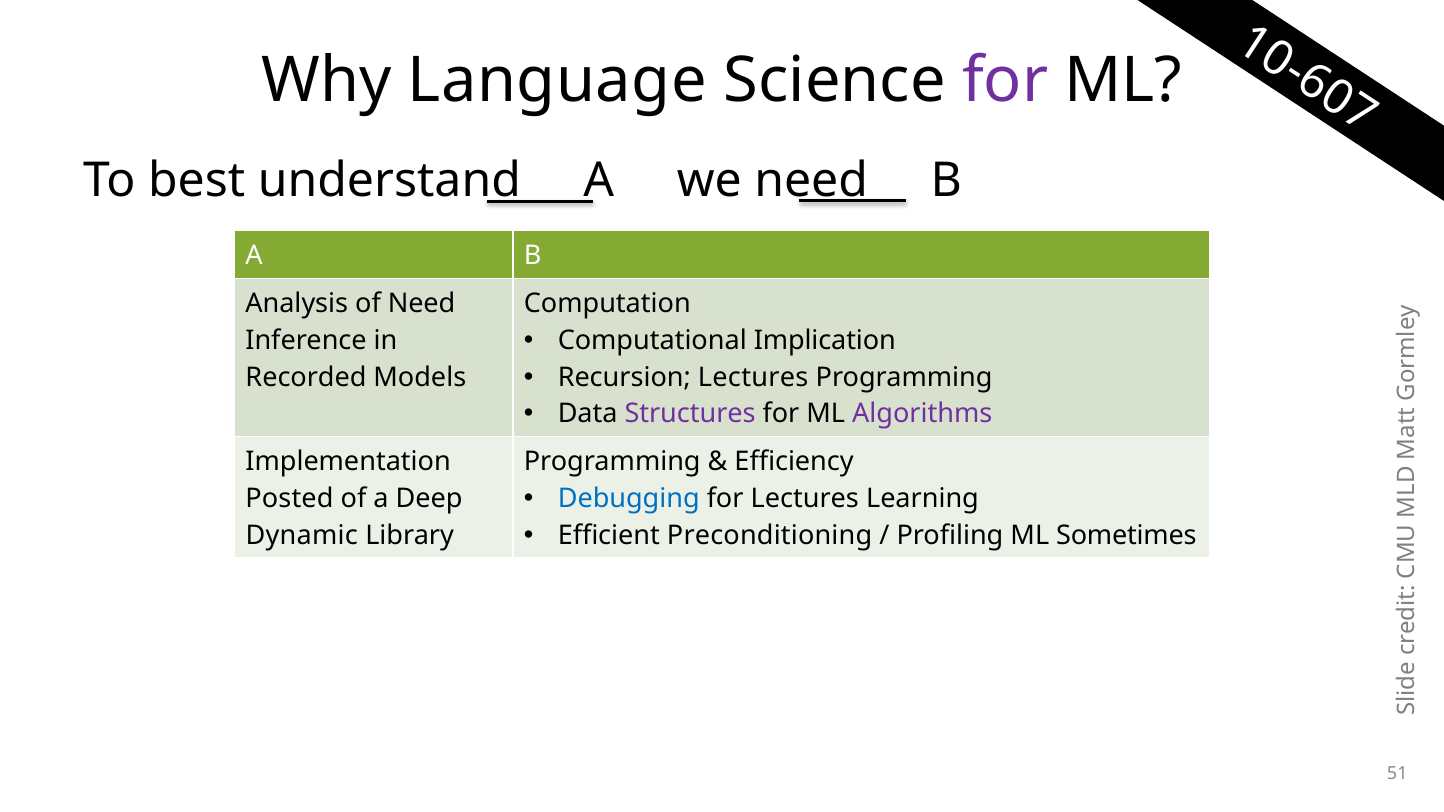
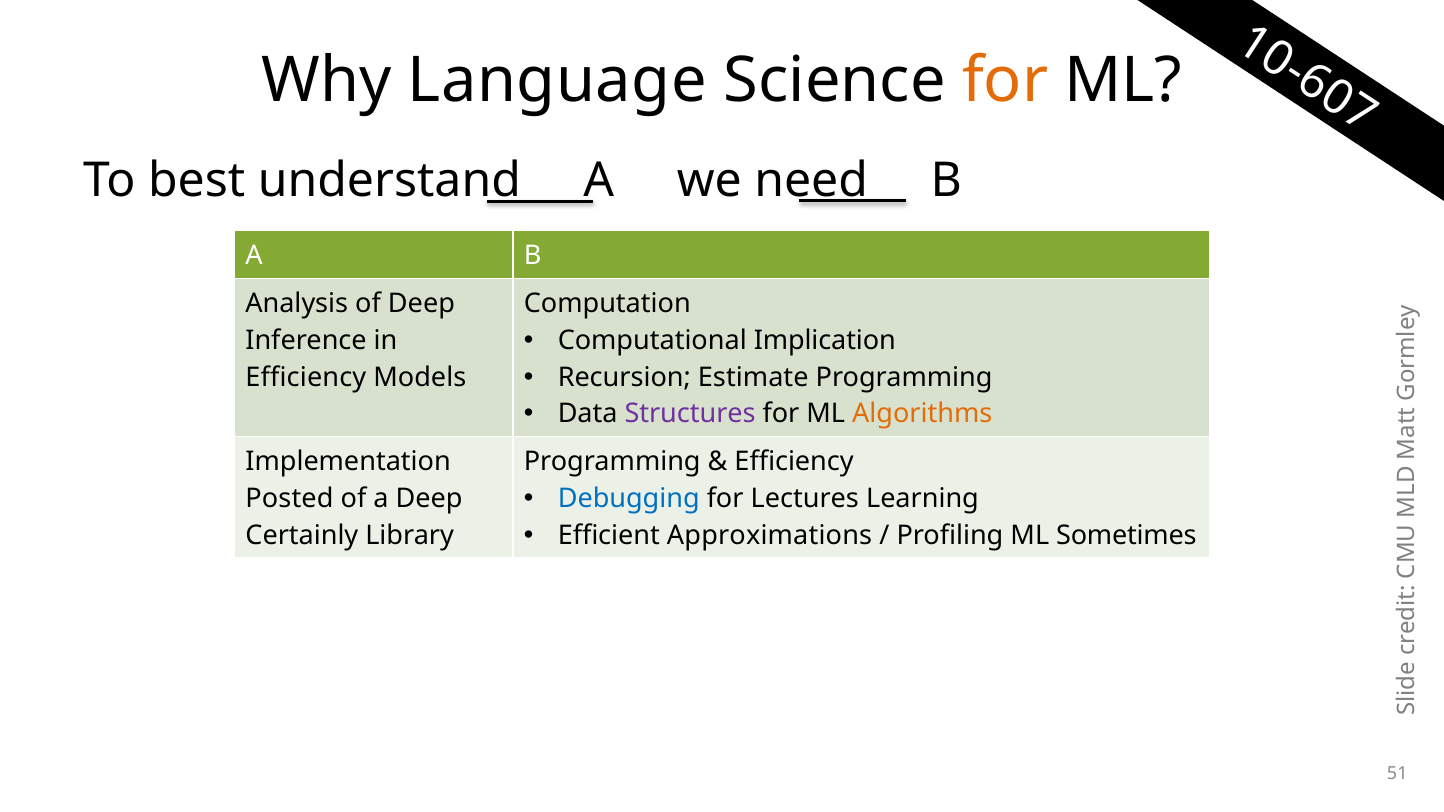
for colour: purple -> orange (1005, 80)
of Need: Need -> Deep (421, 304)
Recursion Lectures: Lectures -> Estimate (753, 377)
Recorded: Recorded -> Efficiency (306, 377)
Algorithms colour: purple -> orange (922, 414)
Preconditioning: Preconditioning -> Approximations (770, 536)
Dynamic: Dynamic -> Certainly (302, 536)
